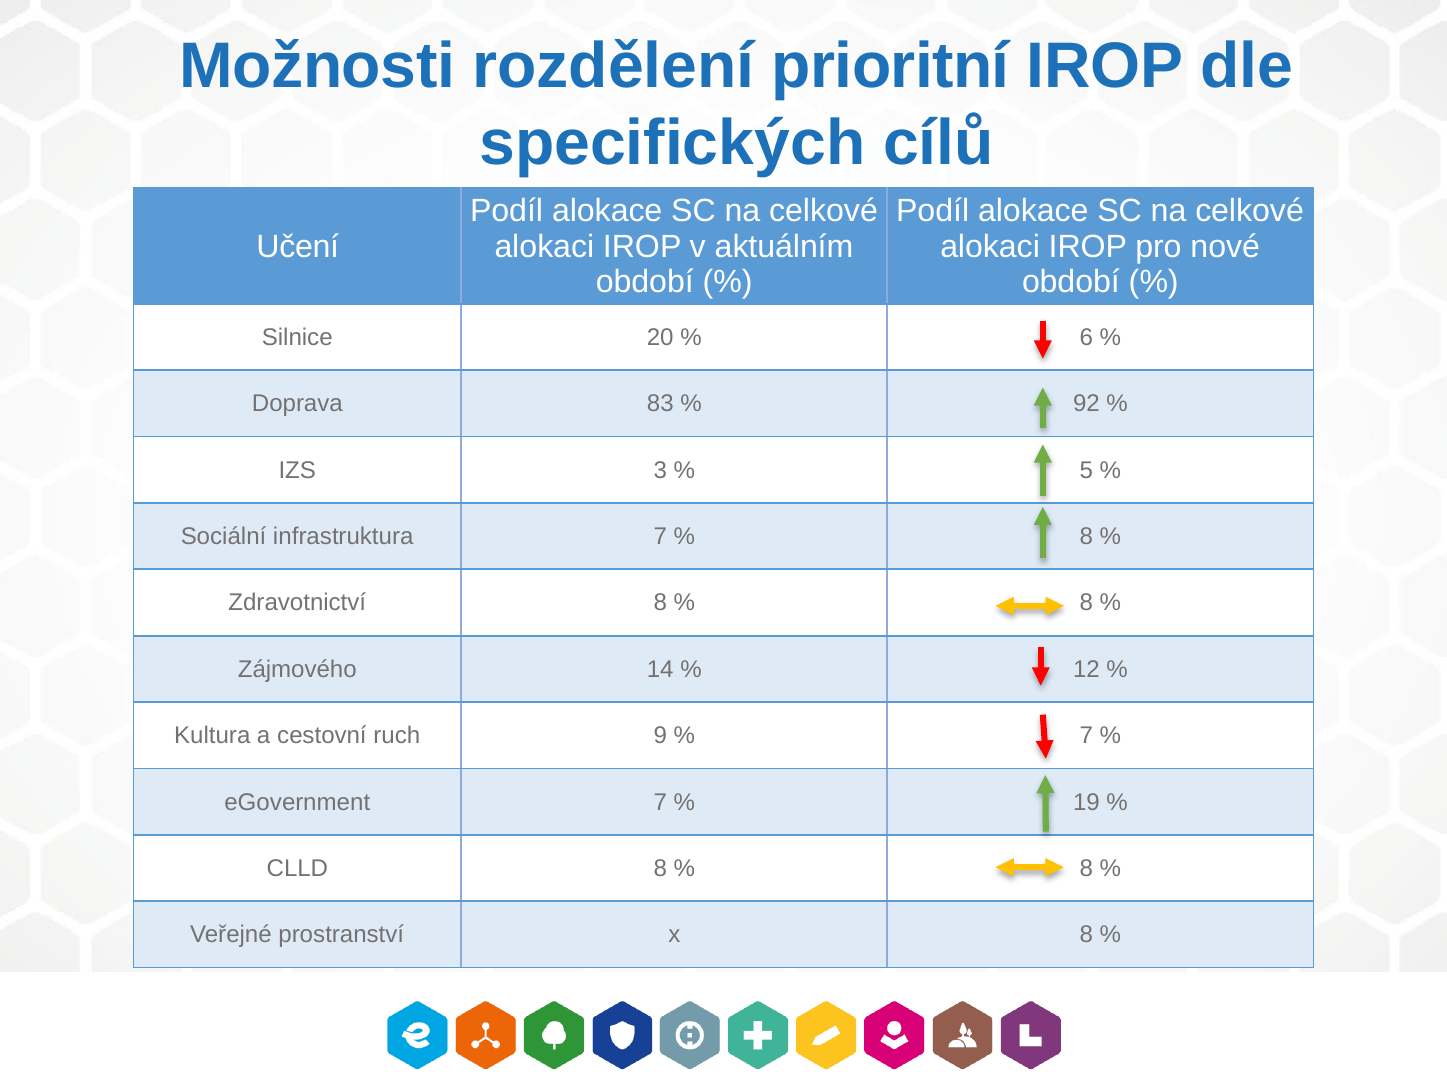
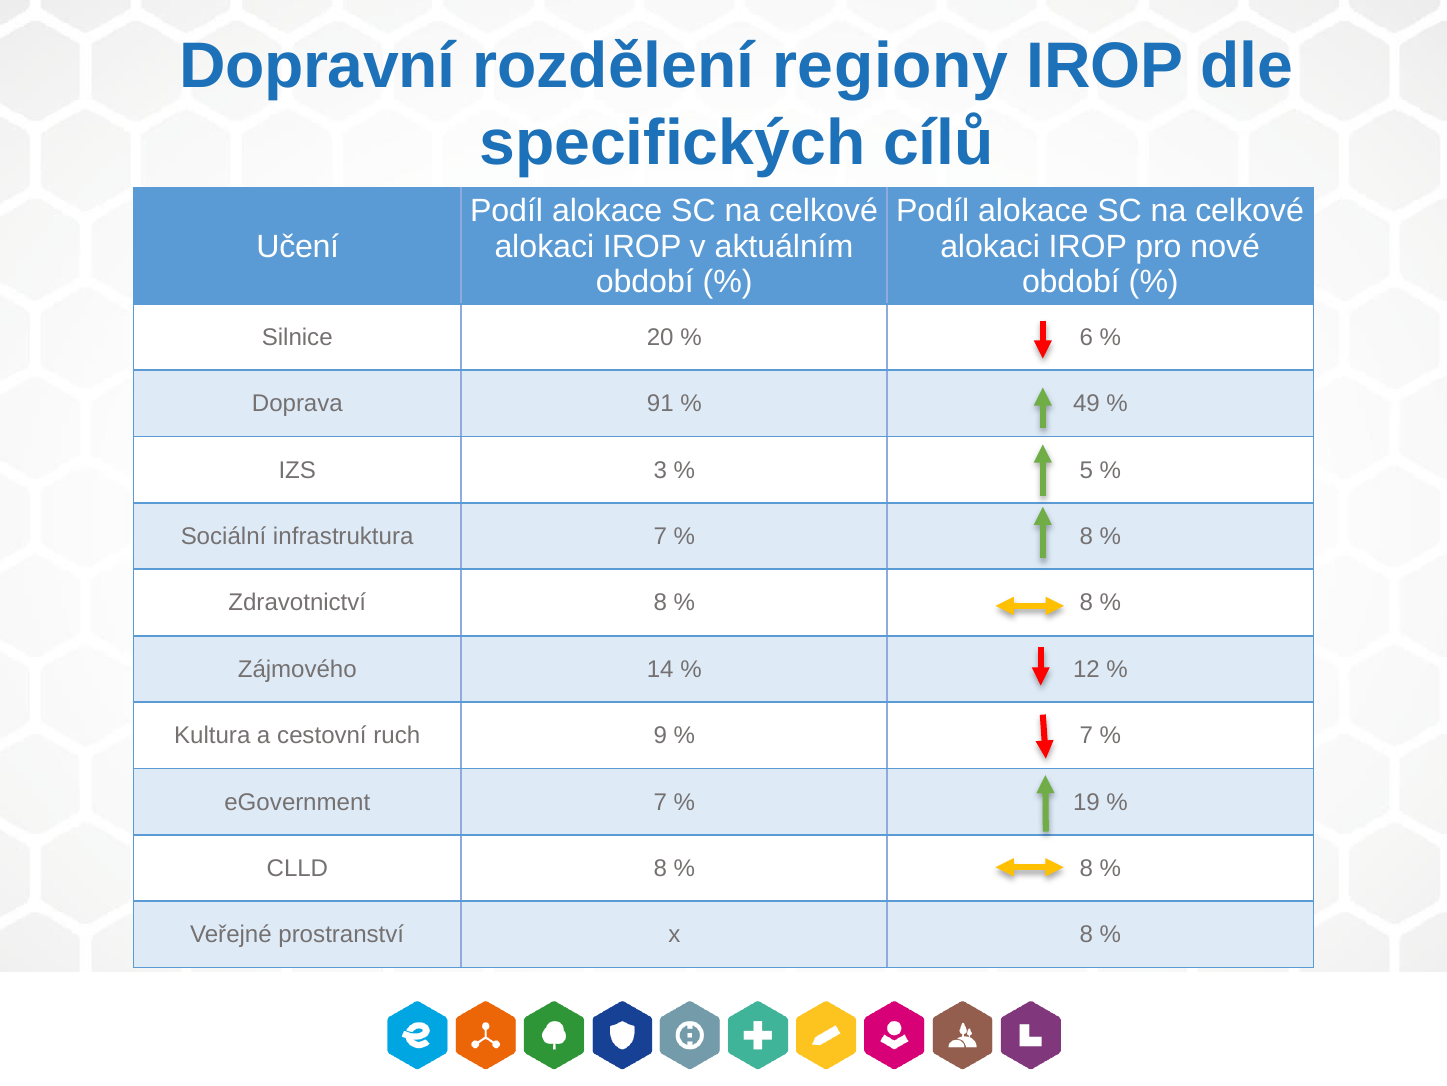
Možnosti: Možnosti -> Dopravní (317, 66)
prioritní: prioritní -> regiony (890, 66)
83: 83 -> 91 (660, 404)
92: 92 -> 49 (1086, 404)
